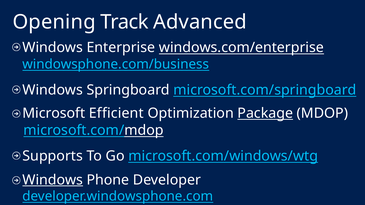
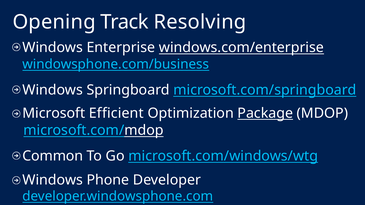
Advanced: Advanced -> Resolving (200, 22)
Supports: Supports -> Common (53, 156)
Windows underline: present -> none (53, 180)
